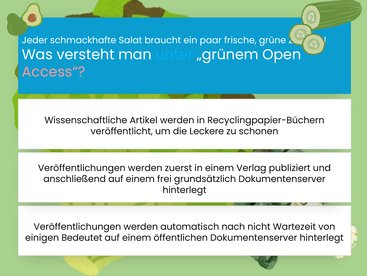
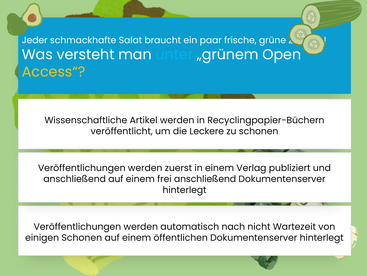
Access“ colour: pink -> yellow (54, 72)
frei grundsätzlich: grundsätzlich -> anschließend (205, 179)
einigen Bedeutet: Bedeutet -> Schonen (82, 237)
